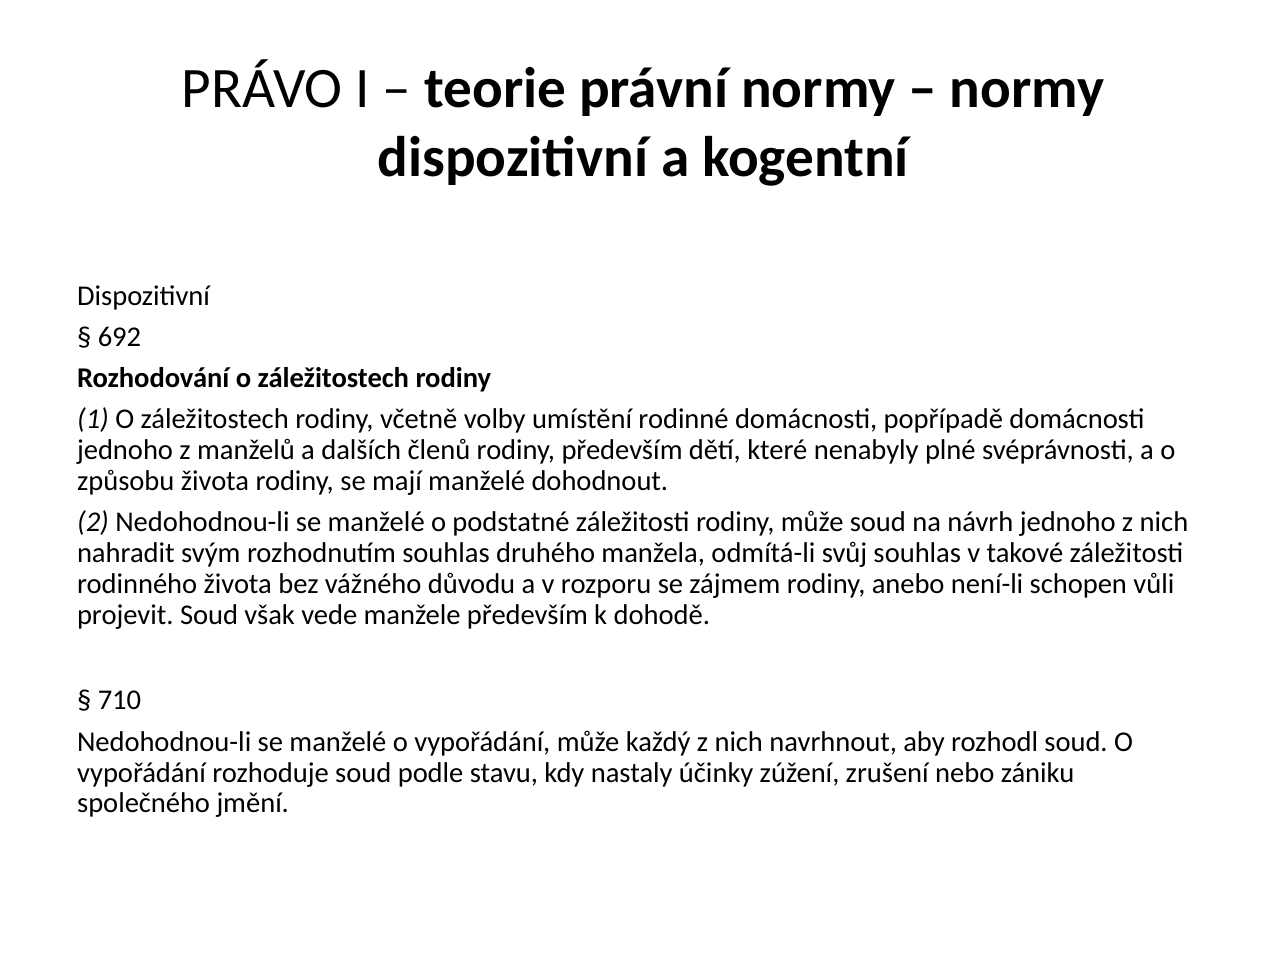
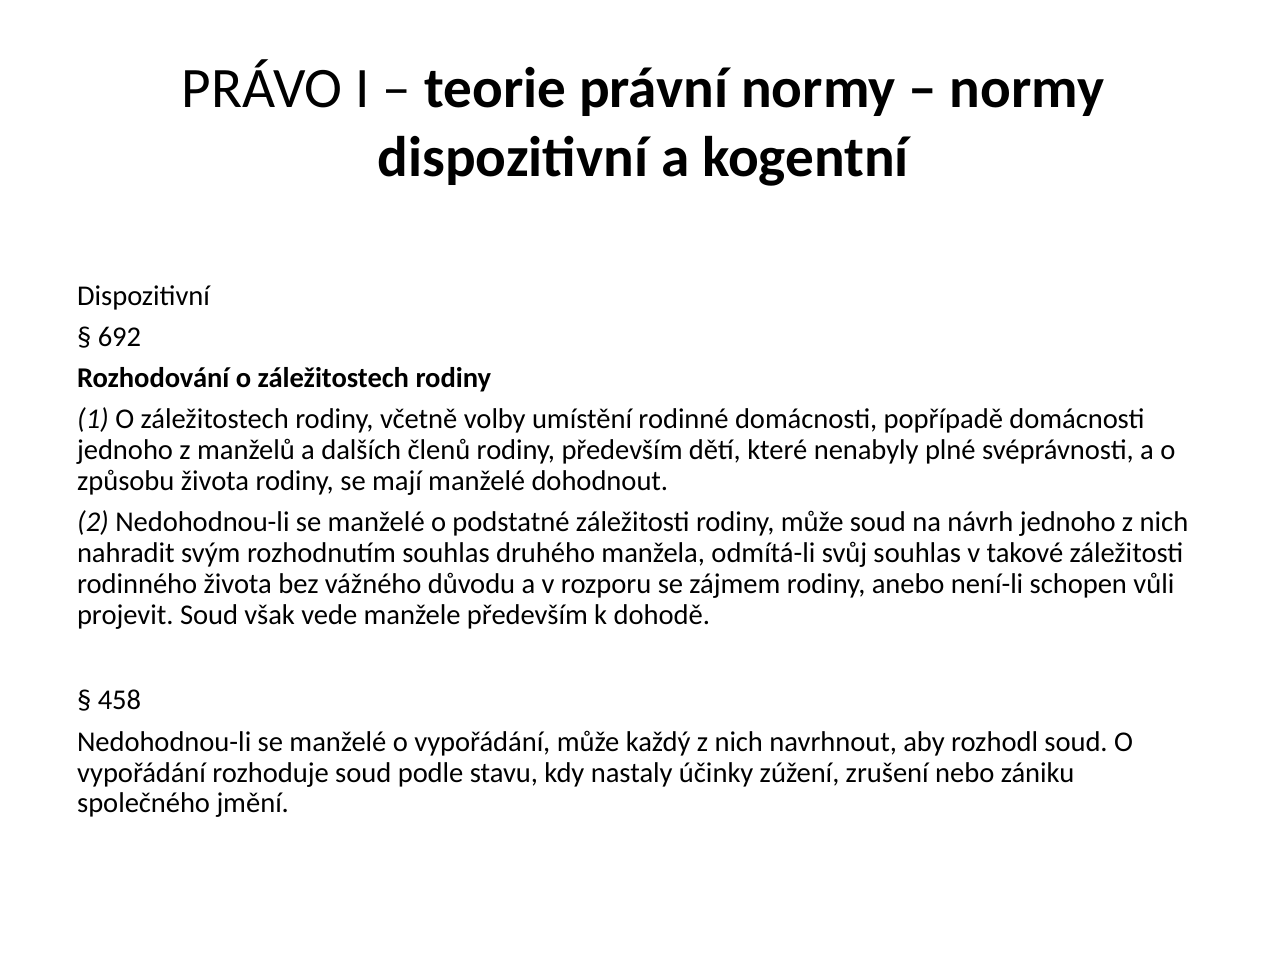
710: 710 -> 458 (119, 700)
